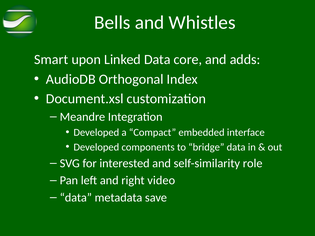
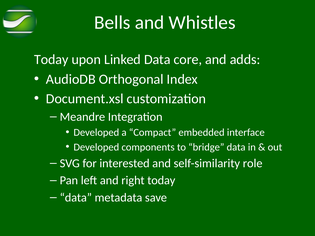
Smart: Smart -> Today (51, 60)
right video: video -> today (161, 181)
